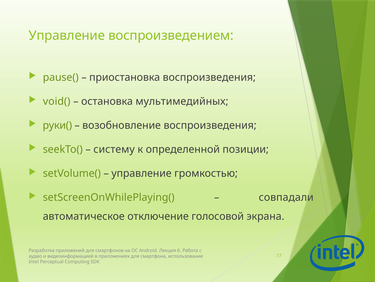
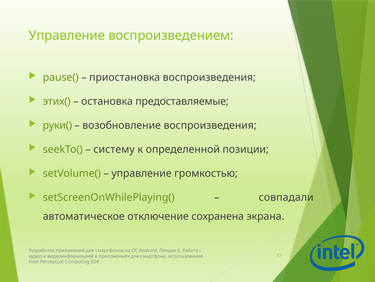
void(: void( -> этих( (57, 101)
мультимедийных: мультимедийных -> предоставляемые (182, 101)
голосовой: голосовой -> сохранена (218, 216)
